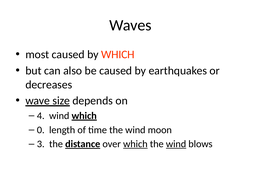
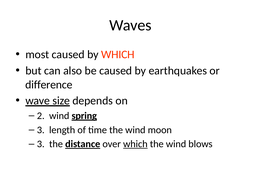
decreases: decreases -> difference (49, 85)
4: 4 -> 2 (41, 116)
wind which: which -> spring (84, 116)
0: 0 -> 3 (41, 130)
wind underline: present -> none (176, 145)
